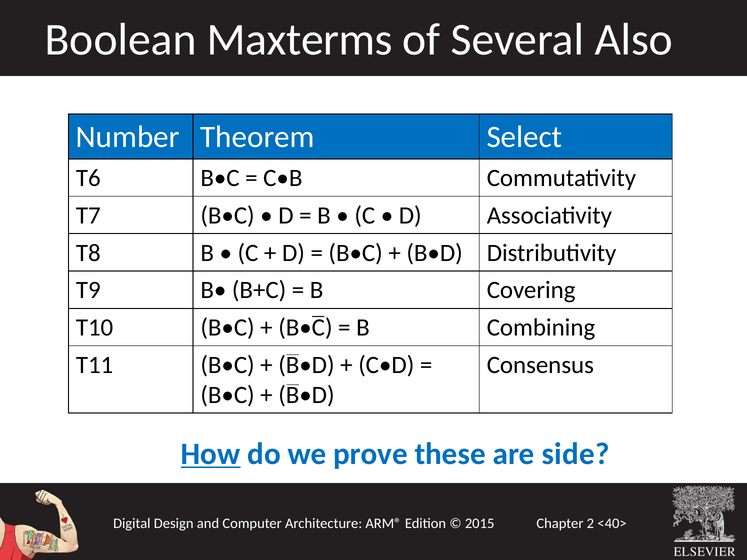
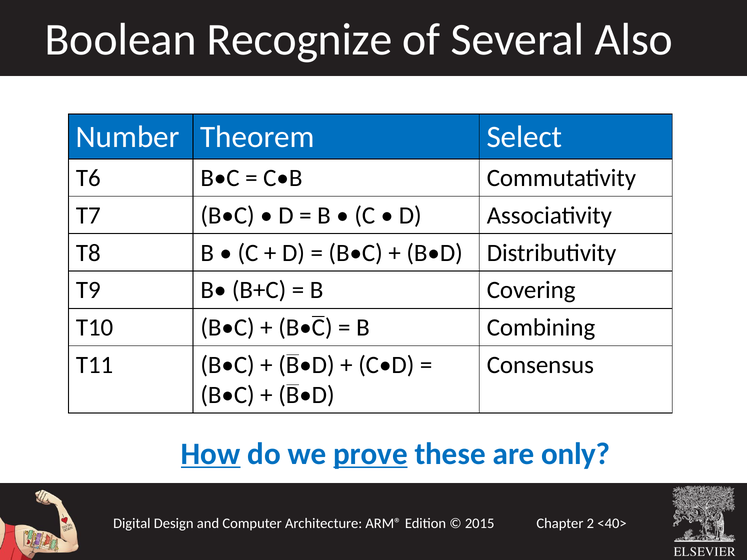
Maxterms: Maxterms -> Recognize (300, 40)
prove underline: none -> present (371, 454)
side: side -> only (576, 454)
